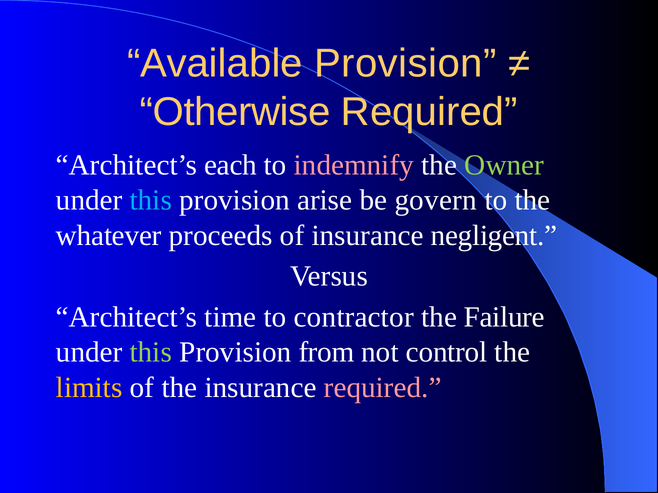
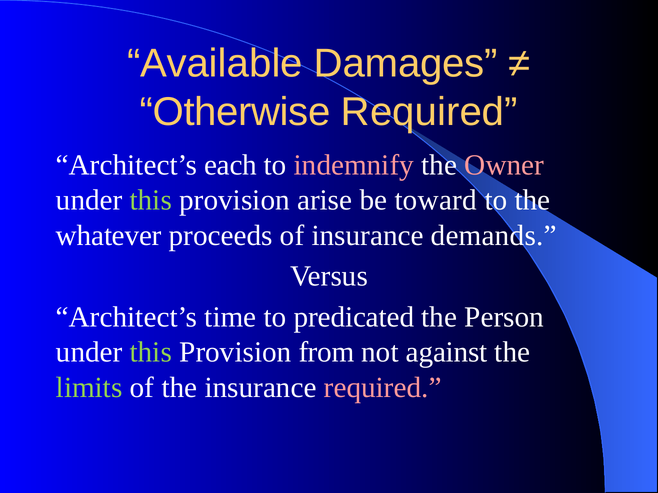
Available Provision: Provision -> Damages (406, 64)
Owner colour: light green -> pink (504, 165)
this colour: light blue -> light green (151, 201)
govern: govern -> toward (436, 201)
negligent: negligent -> demands (494, 236)
contractor: contractor -> predicated (354, 318)
Failure: Failure -> Person (504, 318)
control: control -> against (447, 353)
limits colour: yellow -> light green (89, 388)
